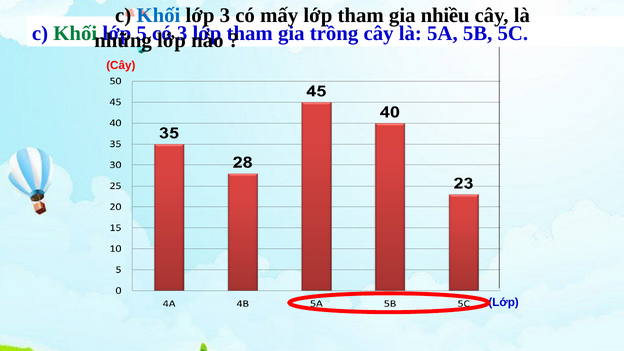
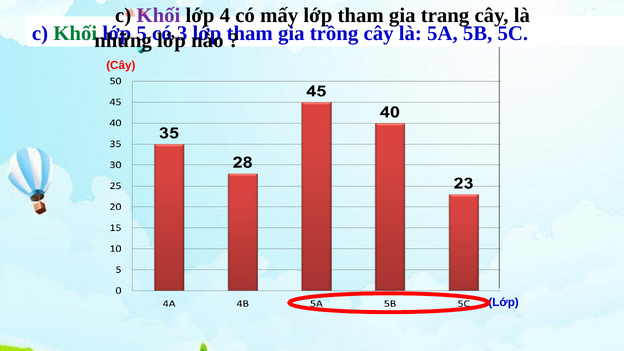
Khối colour: blue -> purple (158, 15)
lớp 3: 3 -> 4 (225, 15)
nhiều: nhiều -> trang (445, 15)
